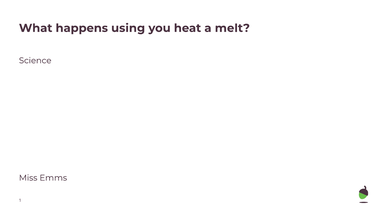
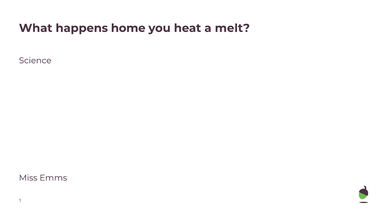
using: using -> home (128, 28)
